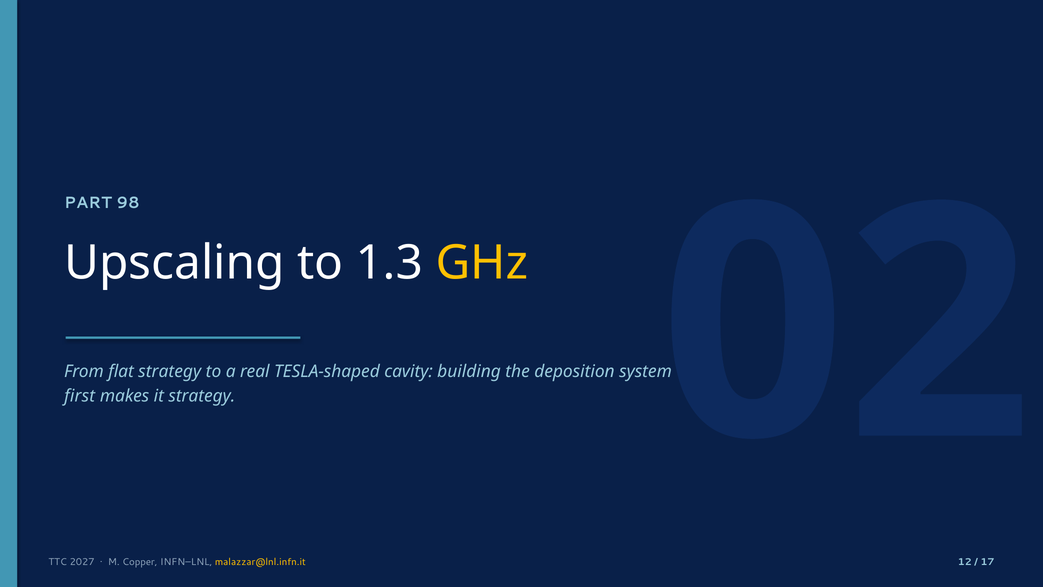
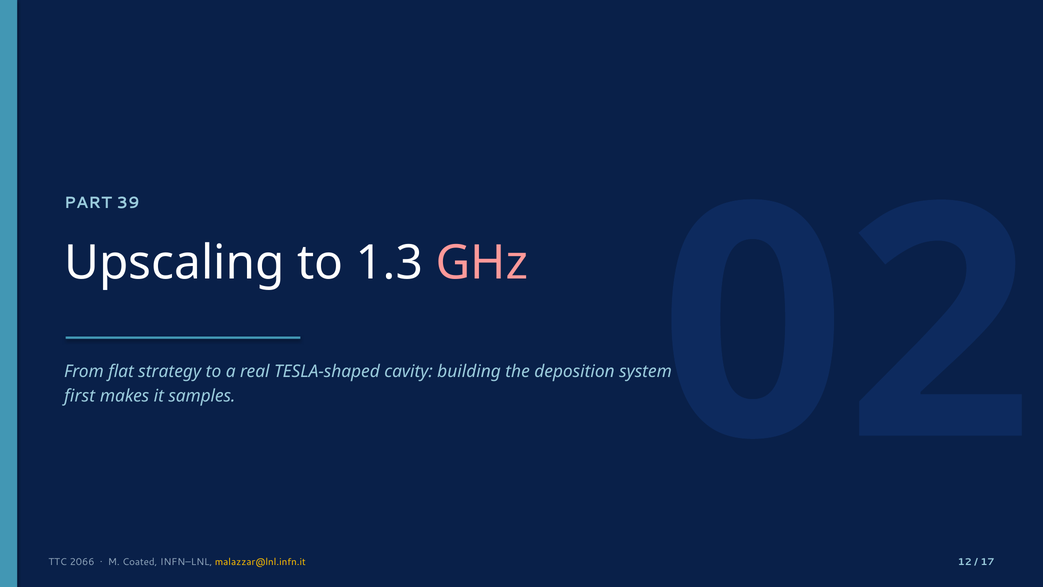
98: 98 -> 39 (128, 203)
GHz colour: yellow -> pink (482, 263)
it strategy: strategy -> samples (202, 396)
2027: 2027 -> 2066 (82, 562)
Copper: Copper -> Coated (140, 562)
